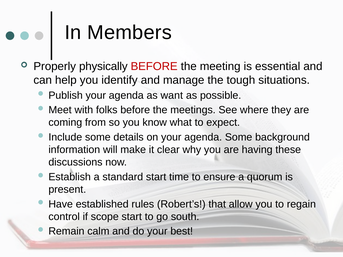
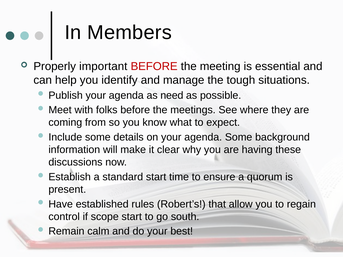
physically: physically -> important (103, 67)
want: want -> need (172, 95)
